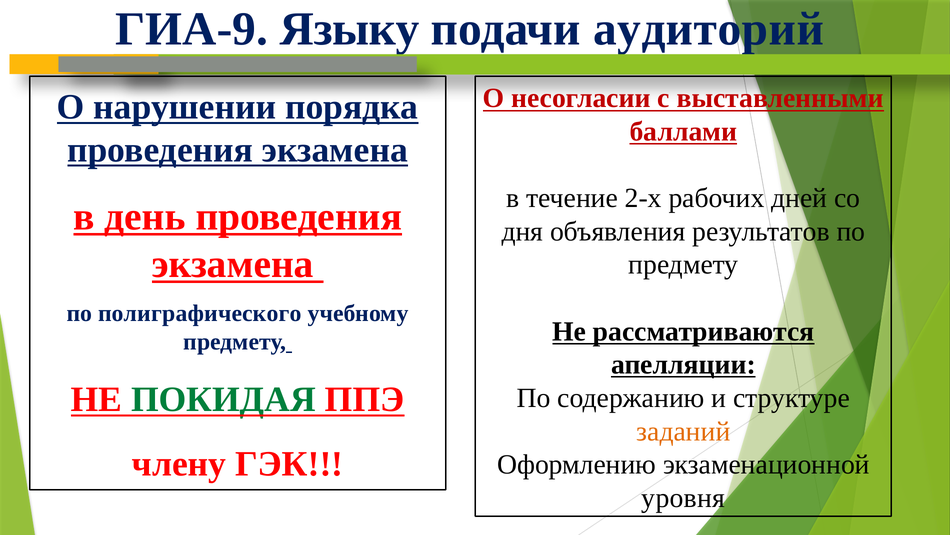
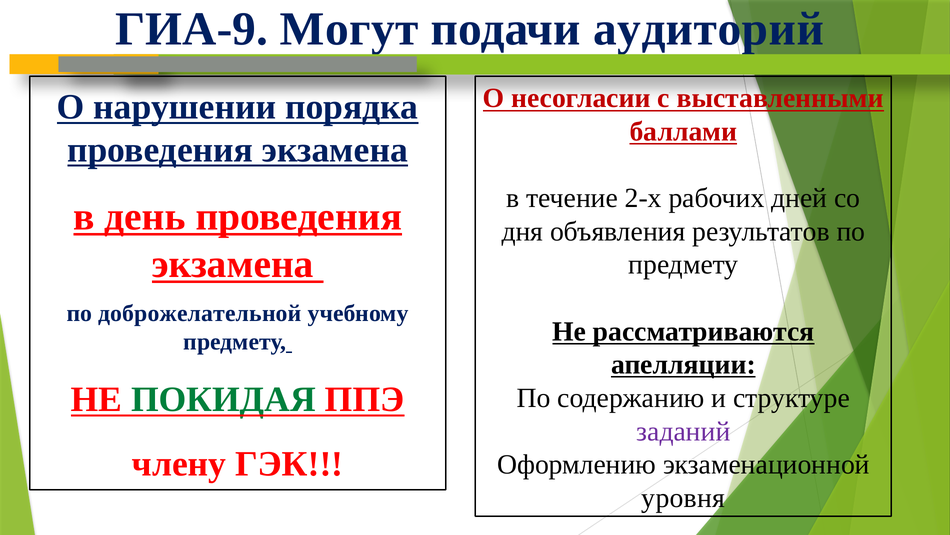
Языку: Языку -> Могут (349, 29)
полиграфического: полиграфического -> доброжелательной (200, 313)
заданий colour: orange -> purple (683, 431)
